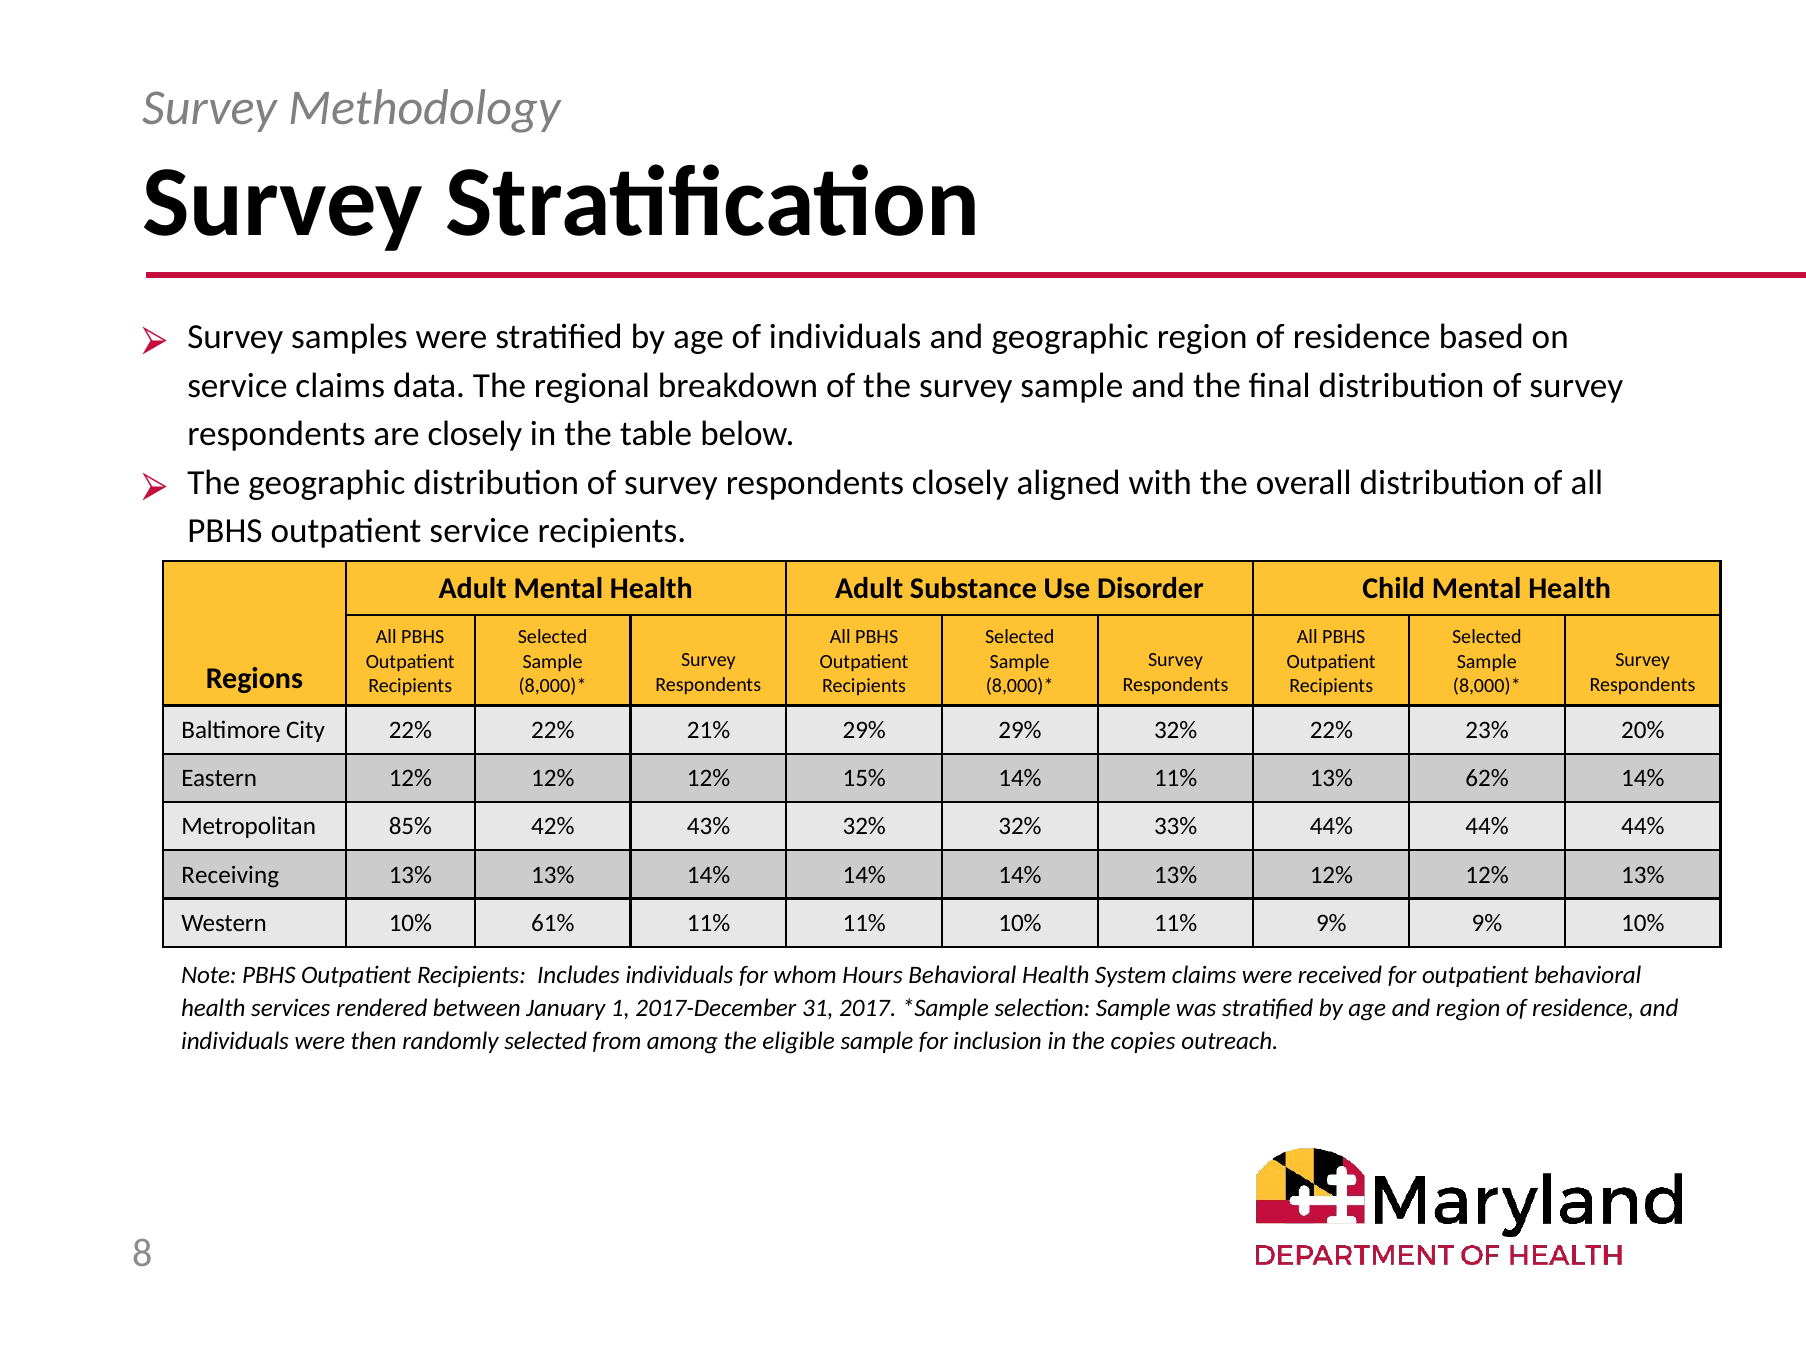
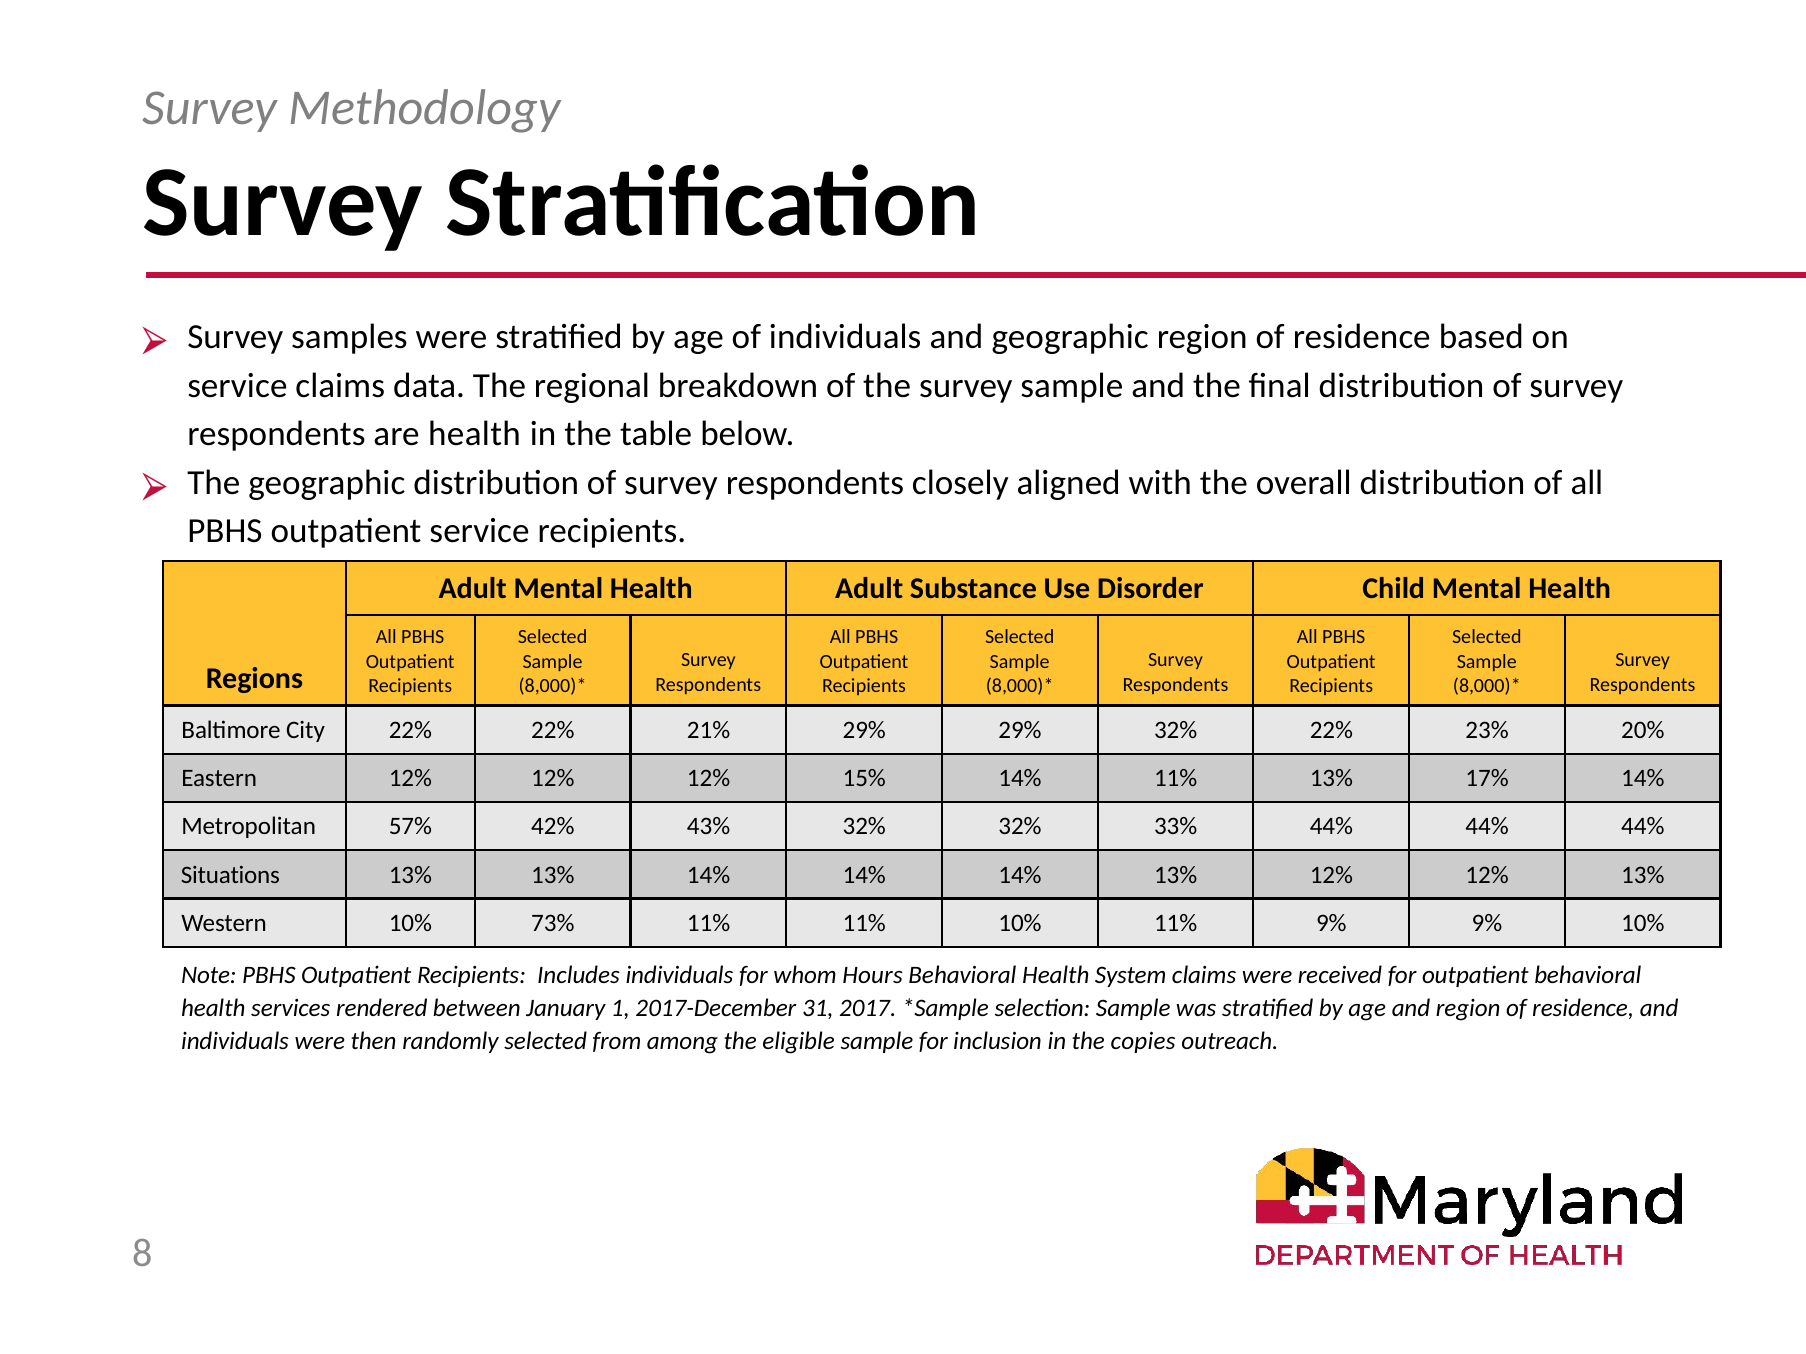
are closely: closely -> health (475, 434)
62%: 62% -> 17% (1487, 779)
85%: 85% -> 57% (410, 827)
Receiving: Receiving -> Situations (230, 875)
61%: 61% -> 73% (553, 923)
